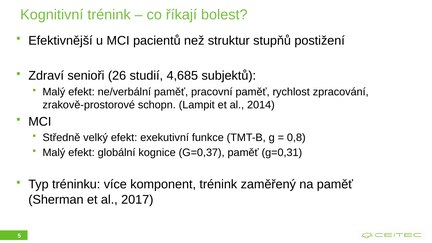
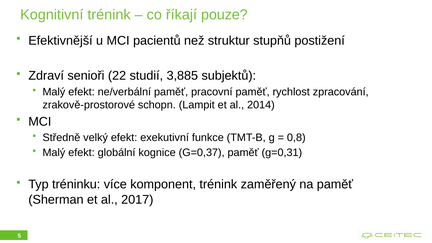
bolest: bolest -> pouze (224, 15)
26: 26 -> 22 (117, 76)
4,685: 4,685 -> 3,885 (182, 76)
